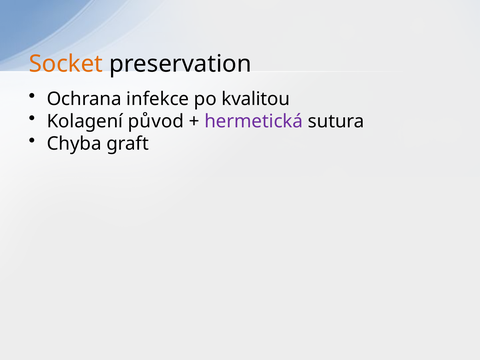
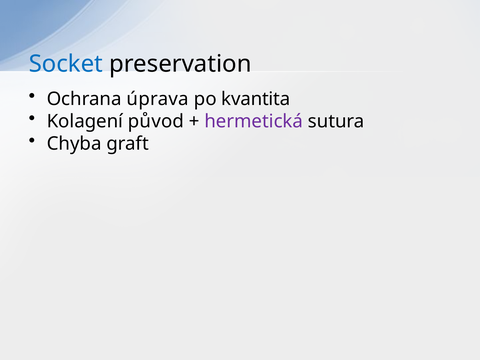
Socket colour: orange -> blue (66, 64)
infekce: infekce -> úprava (158, 99)
kvalitou: kvalitou -> kvantita (256, 99)
